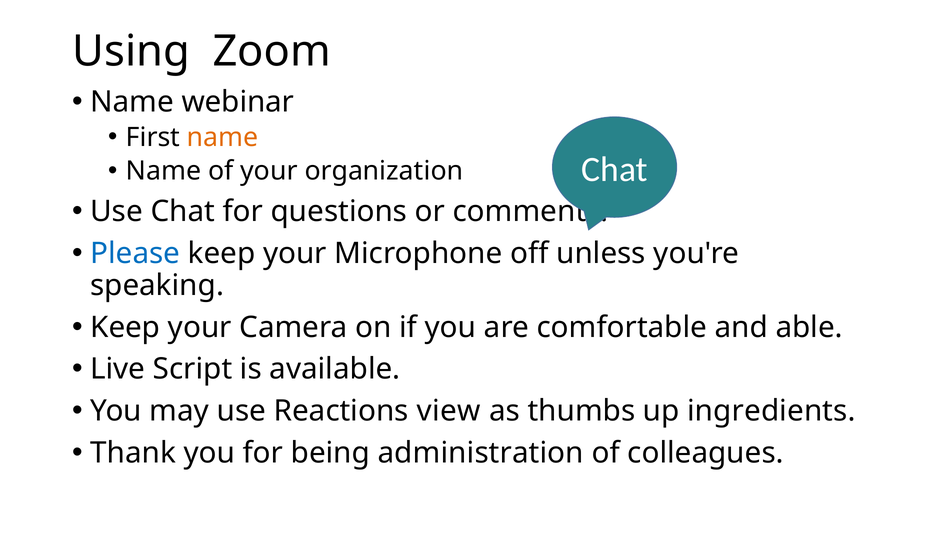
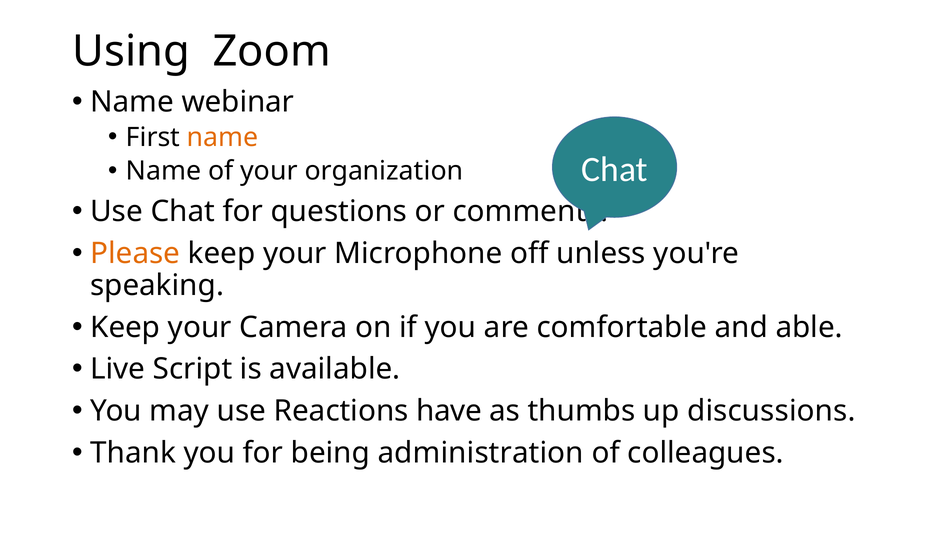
Please colour: blue -> orange (135, 253)
view: view -> have (449, 411)
ingredients: ingredients -> discussions (771, 411)
